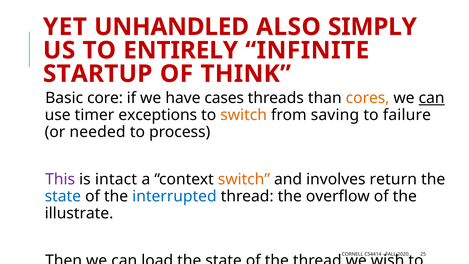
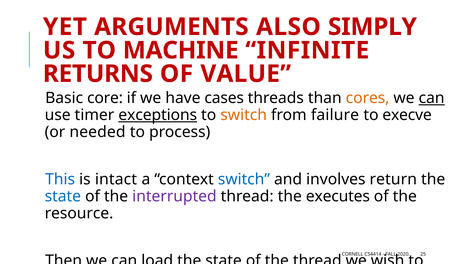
UNHANDLED: UNHANDLED -> ARGUMENTS (171, 27)
ENTIRELY: ENTIRELY -> MACHINE (181, 50)
STARTUP: STARTUP -> RETURNS (98, 74)
THINK: THINK -> VALUE (246, 74)
exceptions underline: none -> present (158, 115)
saving: saving -> failure (335, 115)
failure: failure -> execve (407, 115)
This colour: purple -> blue (60, 179)
switch colour: orange -> blue (244, 179)
interrupted colour: blue -> purple (174, 196)
overflow: overflow -> executes (338, 196)
illustrate: illustrate -> resource (79, 213)
